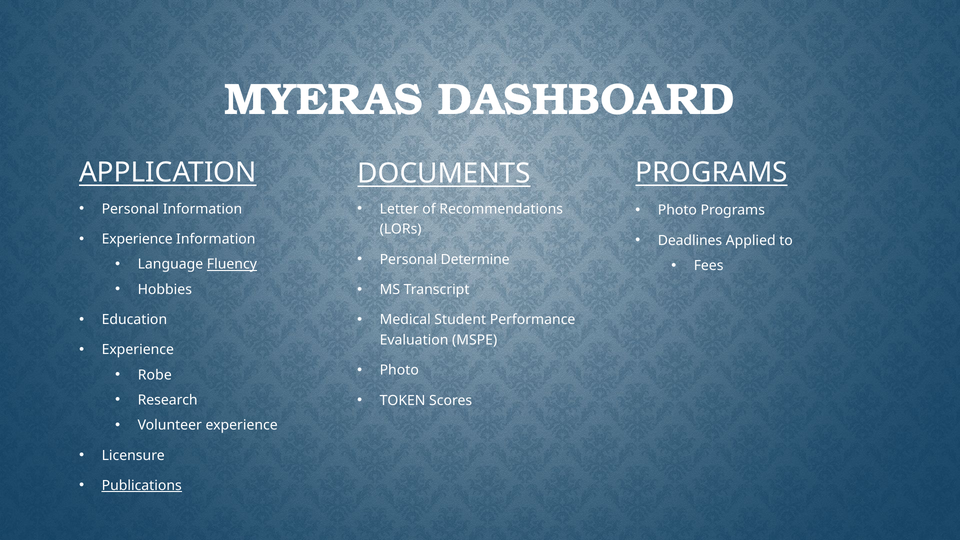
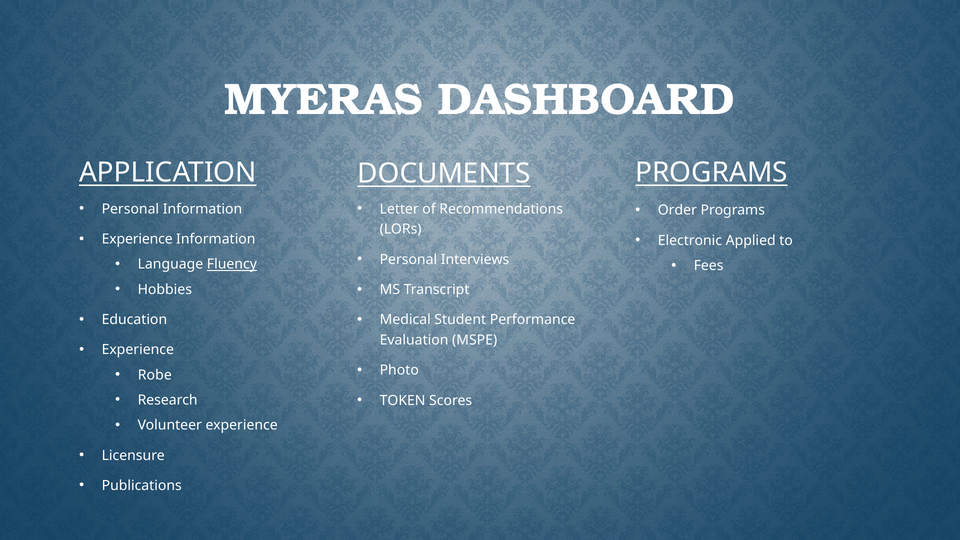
Photo: Photo -> Order (677, 210)
Deadlines: Deadlines -> Electronic (690, 241)
Determine: Determine -> Interviews (475, 259)
Publications underline: present -> none (142, 486)
